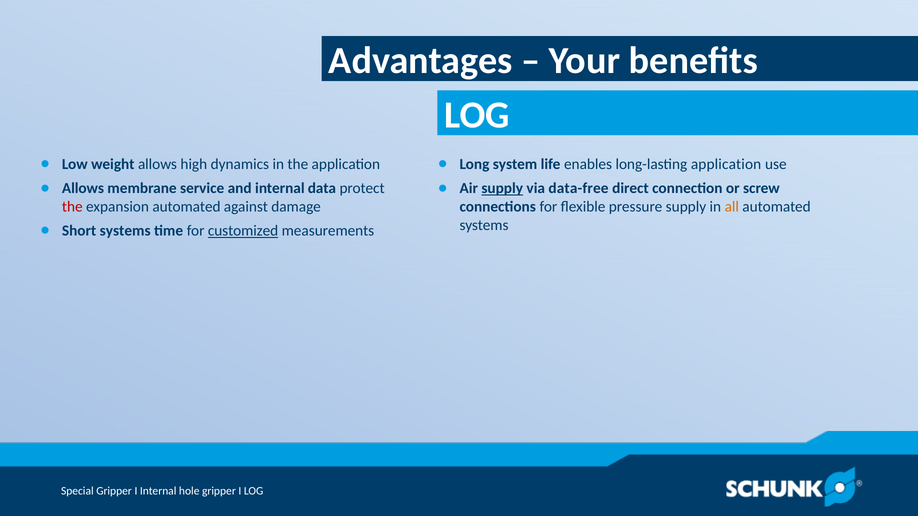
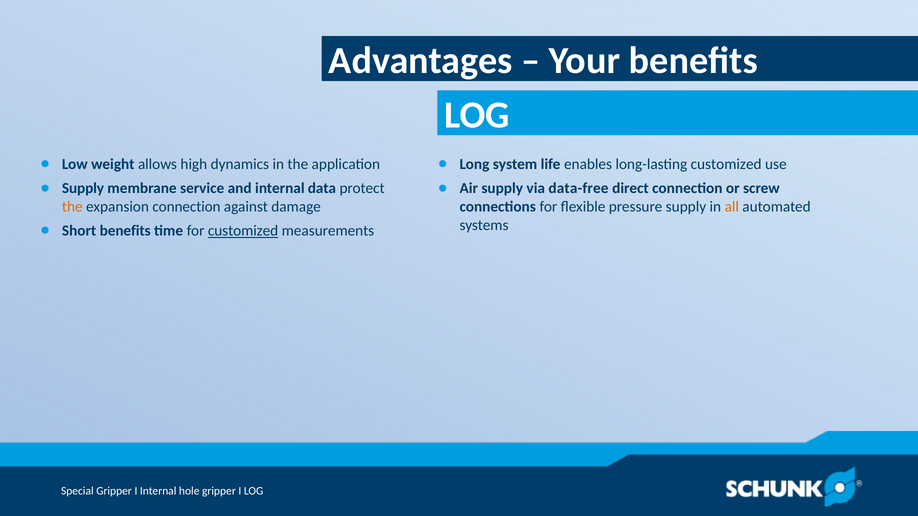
long-lasting application: application -> customized (726, 164)
Allows: Allows -> Supply (83, 189)
supply underline: present -> none (502, 189)
the colour: red -> orange (72, 207)
expansion automated: automated -> connection (186, 207)
Short systems: systems -> benefits (125, 231)
